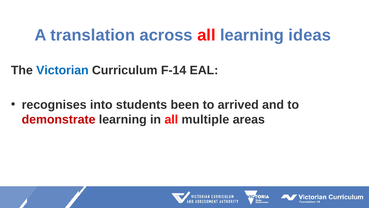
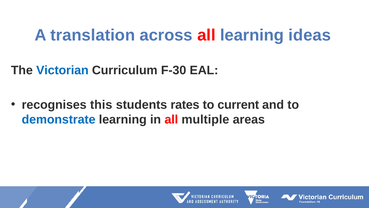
F-14: F-14 -> F-30 (174, 70)
into: into -> this (101, 104)
been: been -> rates (185, 104)
arrived: arrived -> current (238, 104)
demonstrate colour: red -> blue (59, 119)
